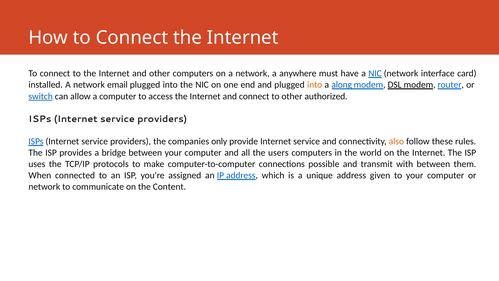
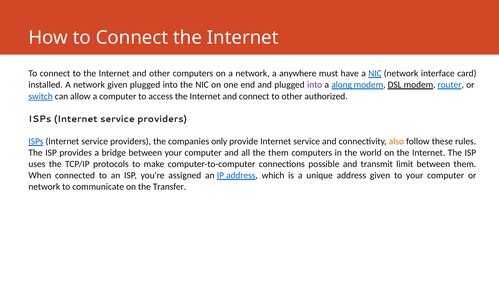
network email: email -> given (117, 85)
into colour: orange -> purple (315, 85)
the users: users -> them (278, 153)
with: with -> limit (405, 164)
Content: Content -> Transfer (169, 187)
